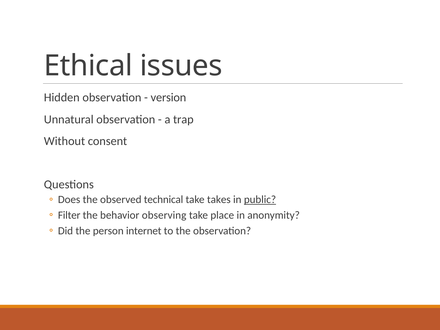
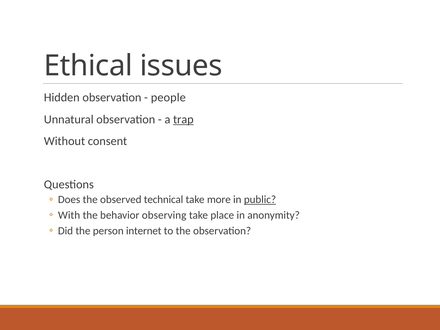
version: version -> people (168, 98)
trap underline: none -> present (183, 119)
takes: takes -> more (219, 200)
Filter: Filter -> With (69, 215)
